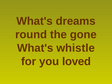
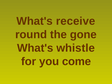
dreams: dreams -> receive (76, 21)
loved: loved -> come (77, 61)
